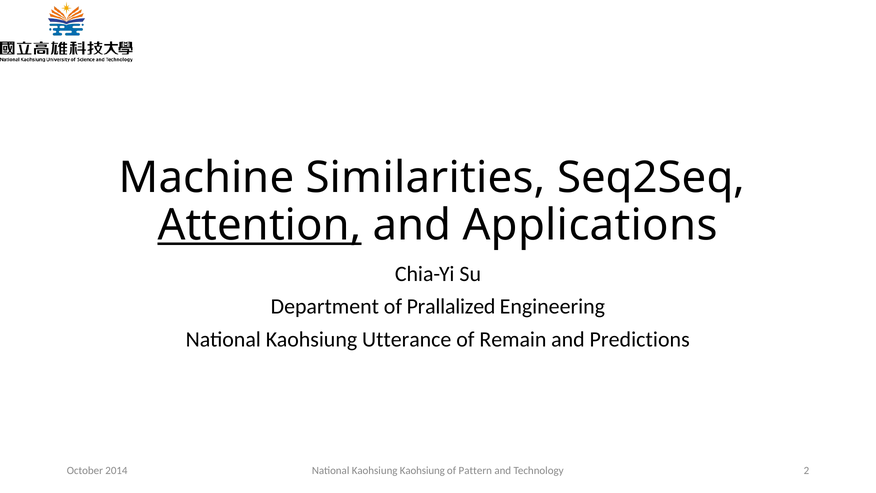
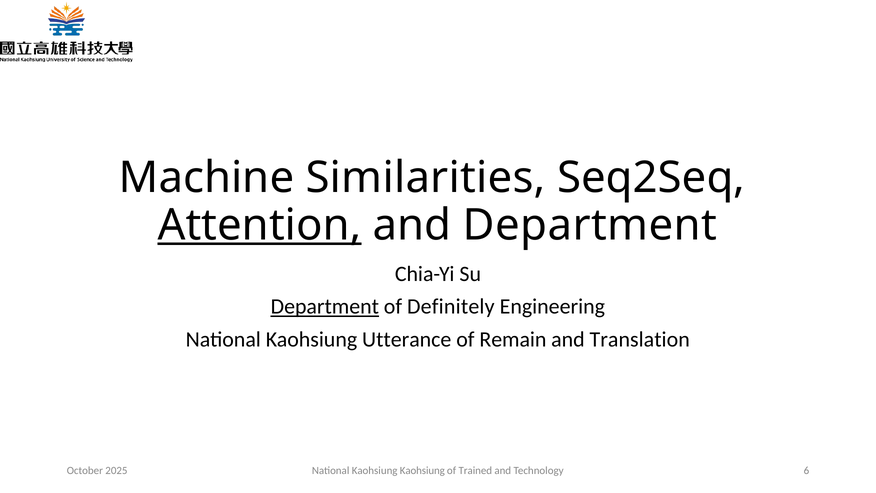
and Applications: Applications -> Department (590, 225)
Department underline: none -> present (325, 307)
Prallalized: Prallalized -> Definitely (451, 307)
Predictions: Predictions -> Translation (640, 339)
Pattern: Pattern -> Trained (475, 470)
2: 2 -> 6 (806, 470)
2014: 2014 -> 2025 (116, 471)
